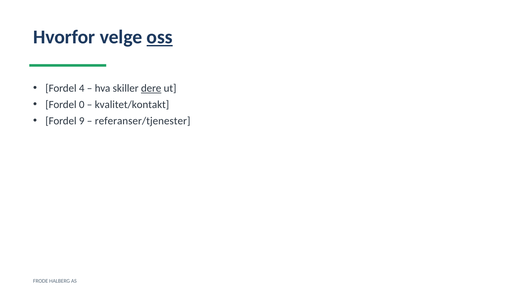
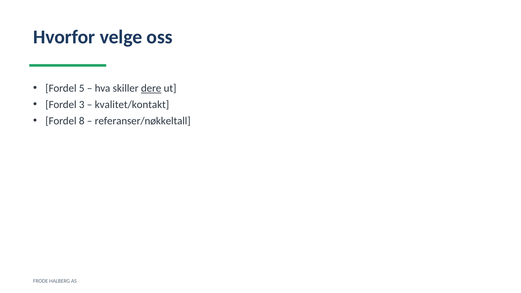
oss underline: present -> none (160, 37)
4: 4 -> 5 (82, 88)
0: 0 -> 3 (82, 105)
9: 9 -> 8 (82, 121)
referanser/tjenester: referanser/tjenester -> referanser/nøkkeltall (143, 121)
